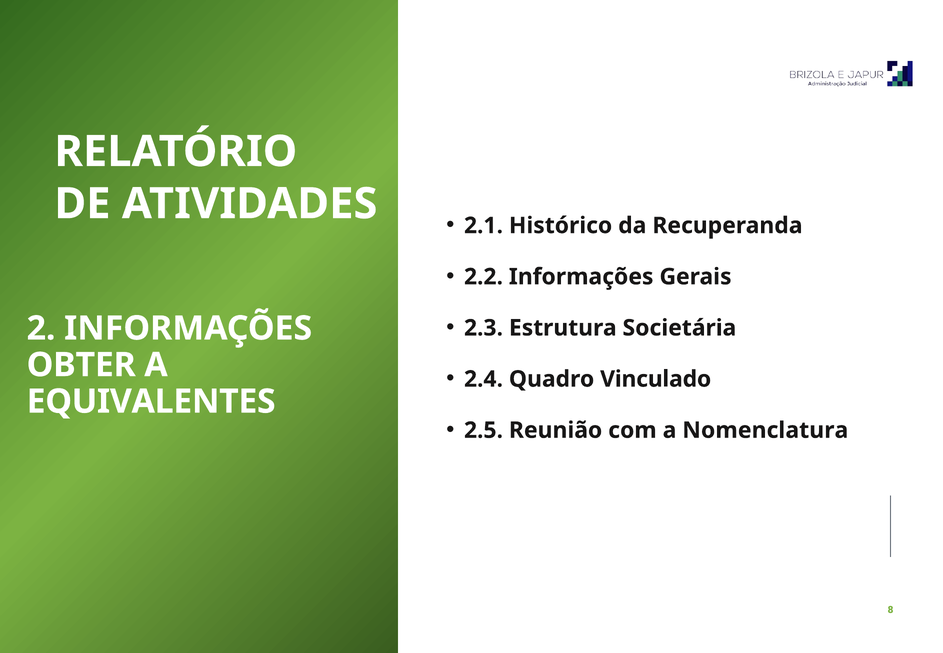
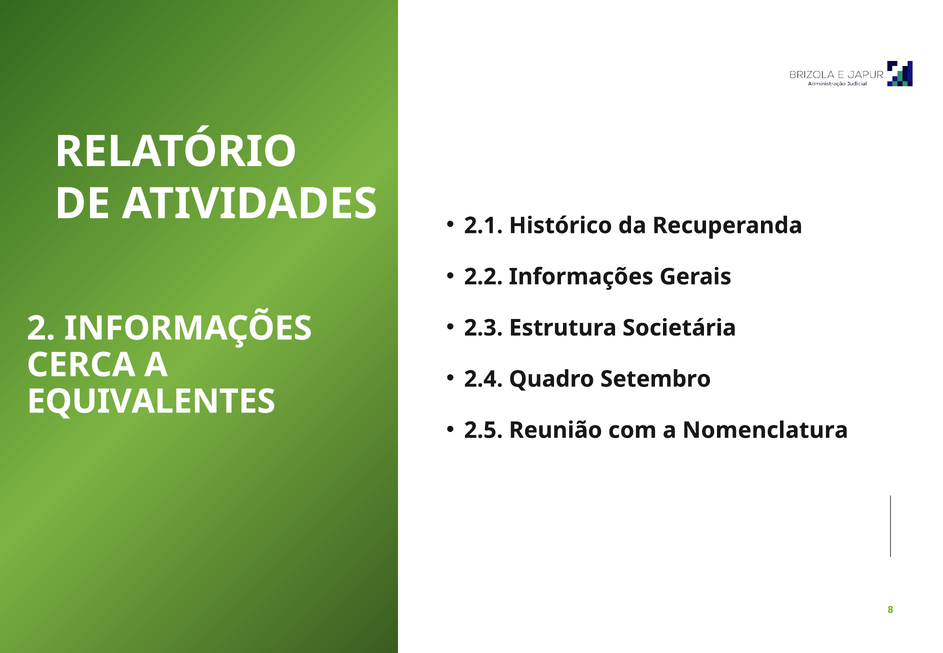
OBTER: OBTER -> CERCA (81, 365)
Vinculado: Vinculado -> Setembro (656, 379)
